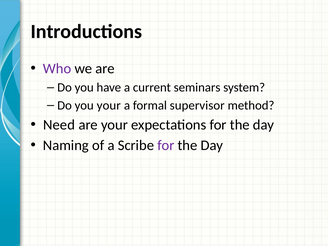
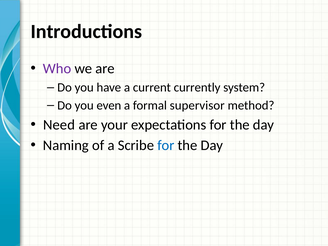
seminars: seminars -> currently (197, 88)
you your: your -> even (109, 105)
for colour: purple -> blue (166, 145)
